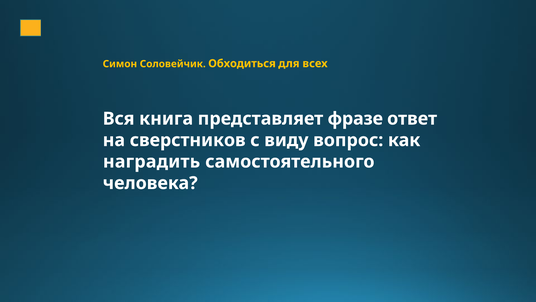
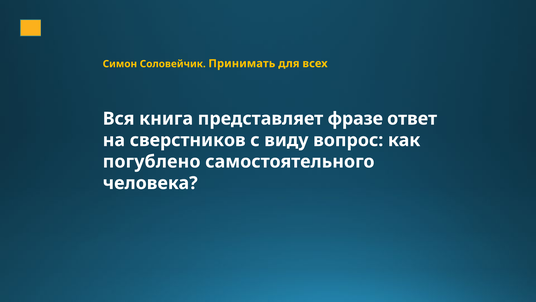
Обходиться: Обходиться -> Принимать (242, 63)
наградить: наградить -> погублено (152, 161)
